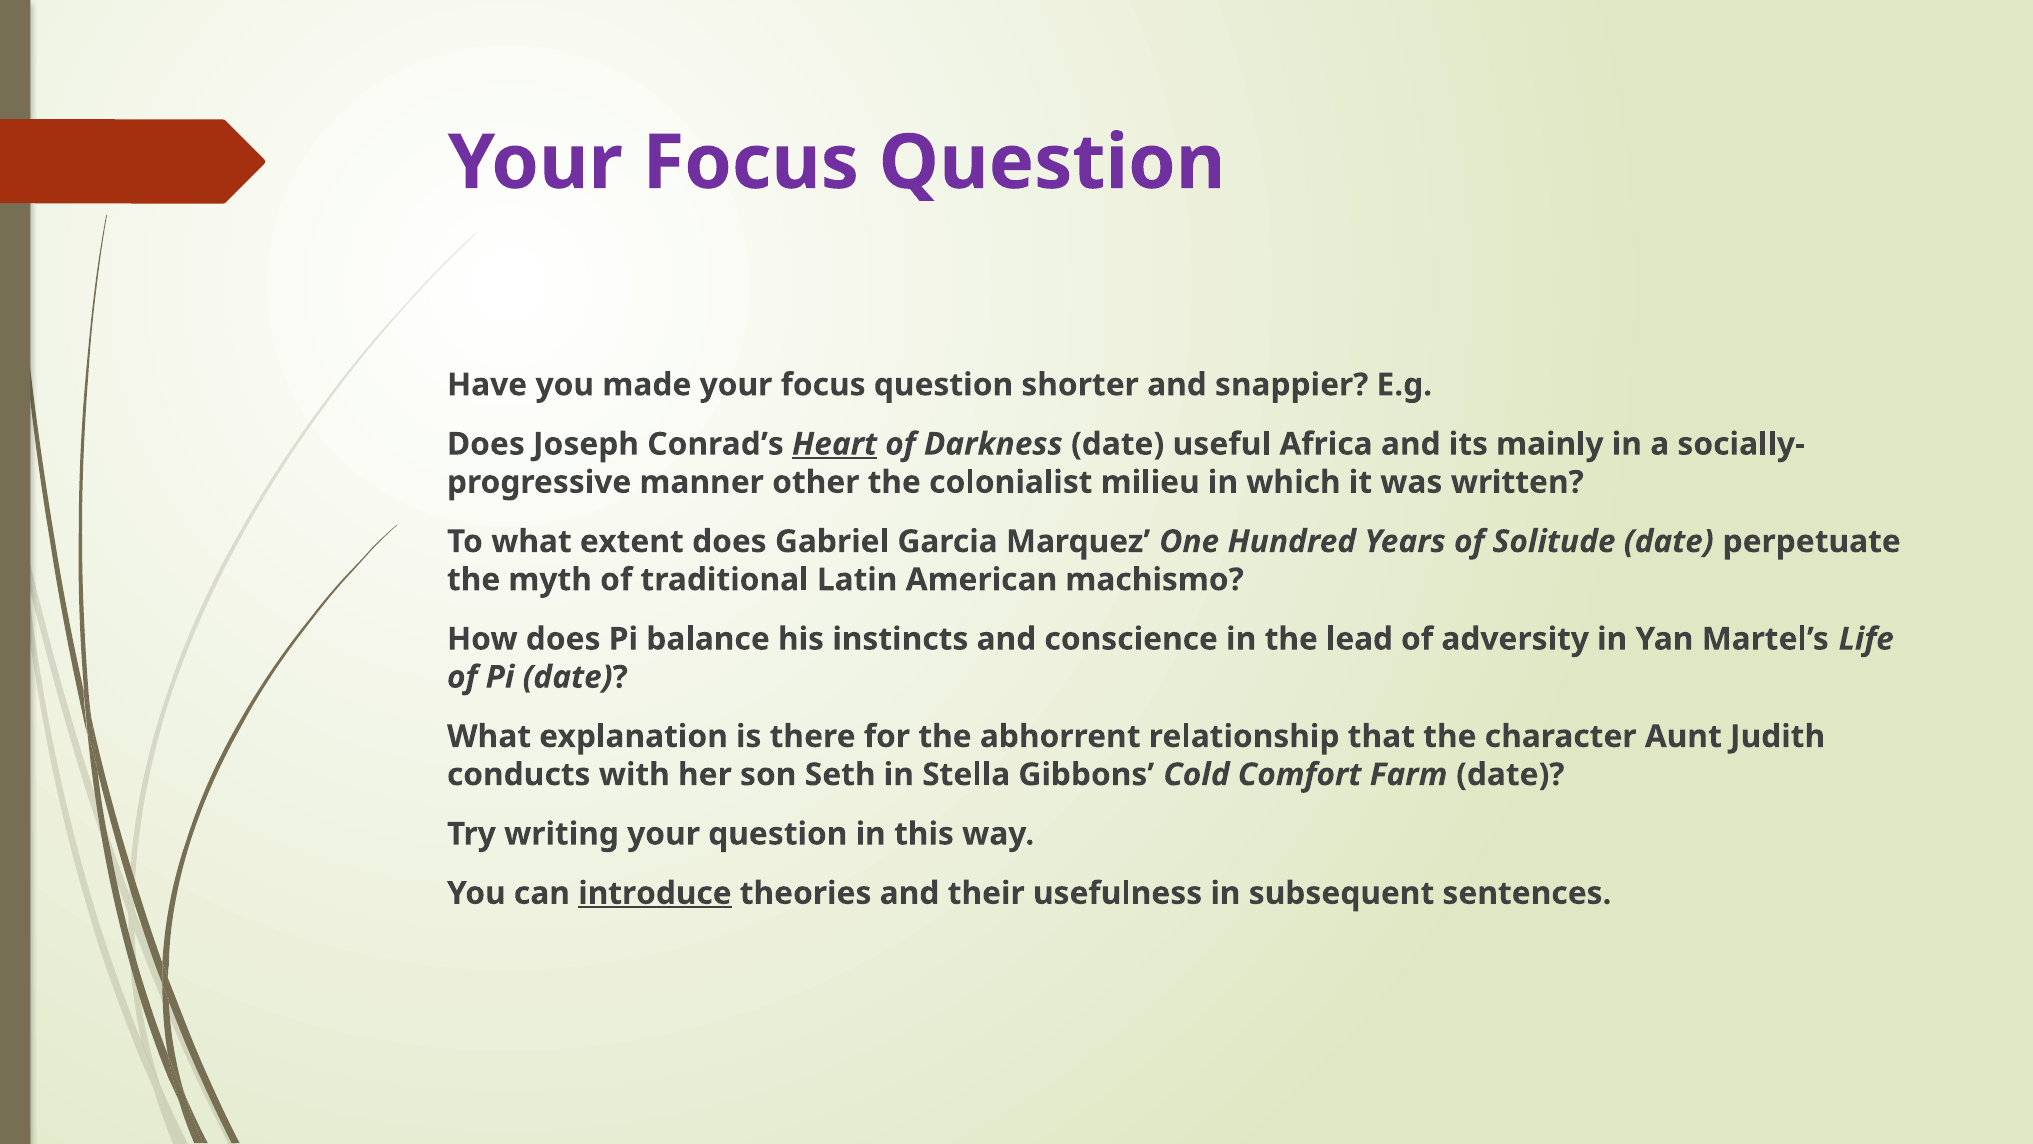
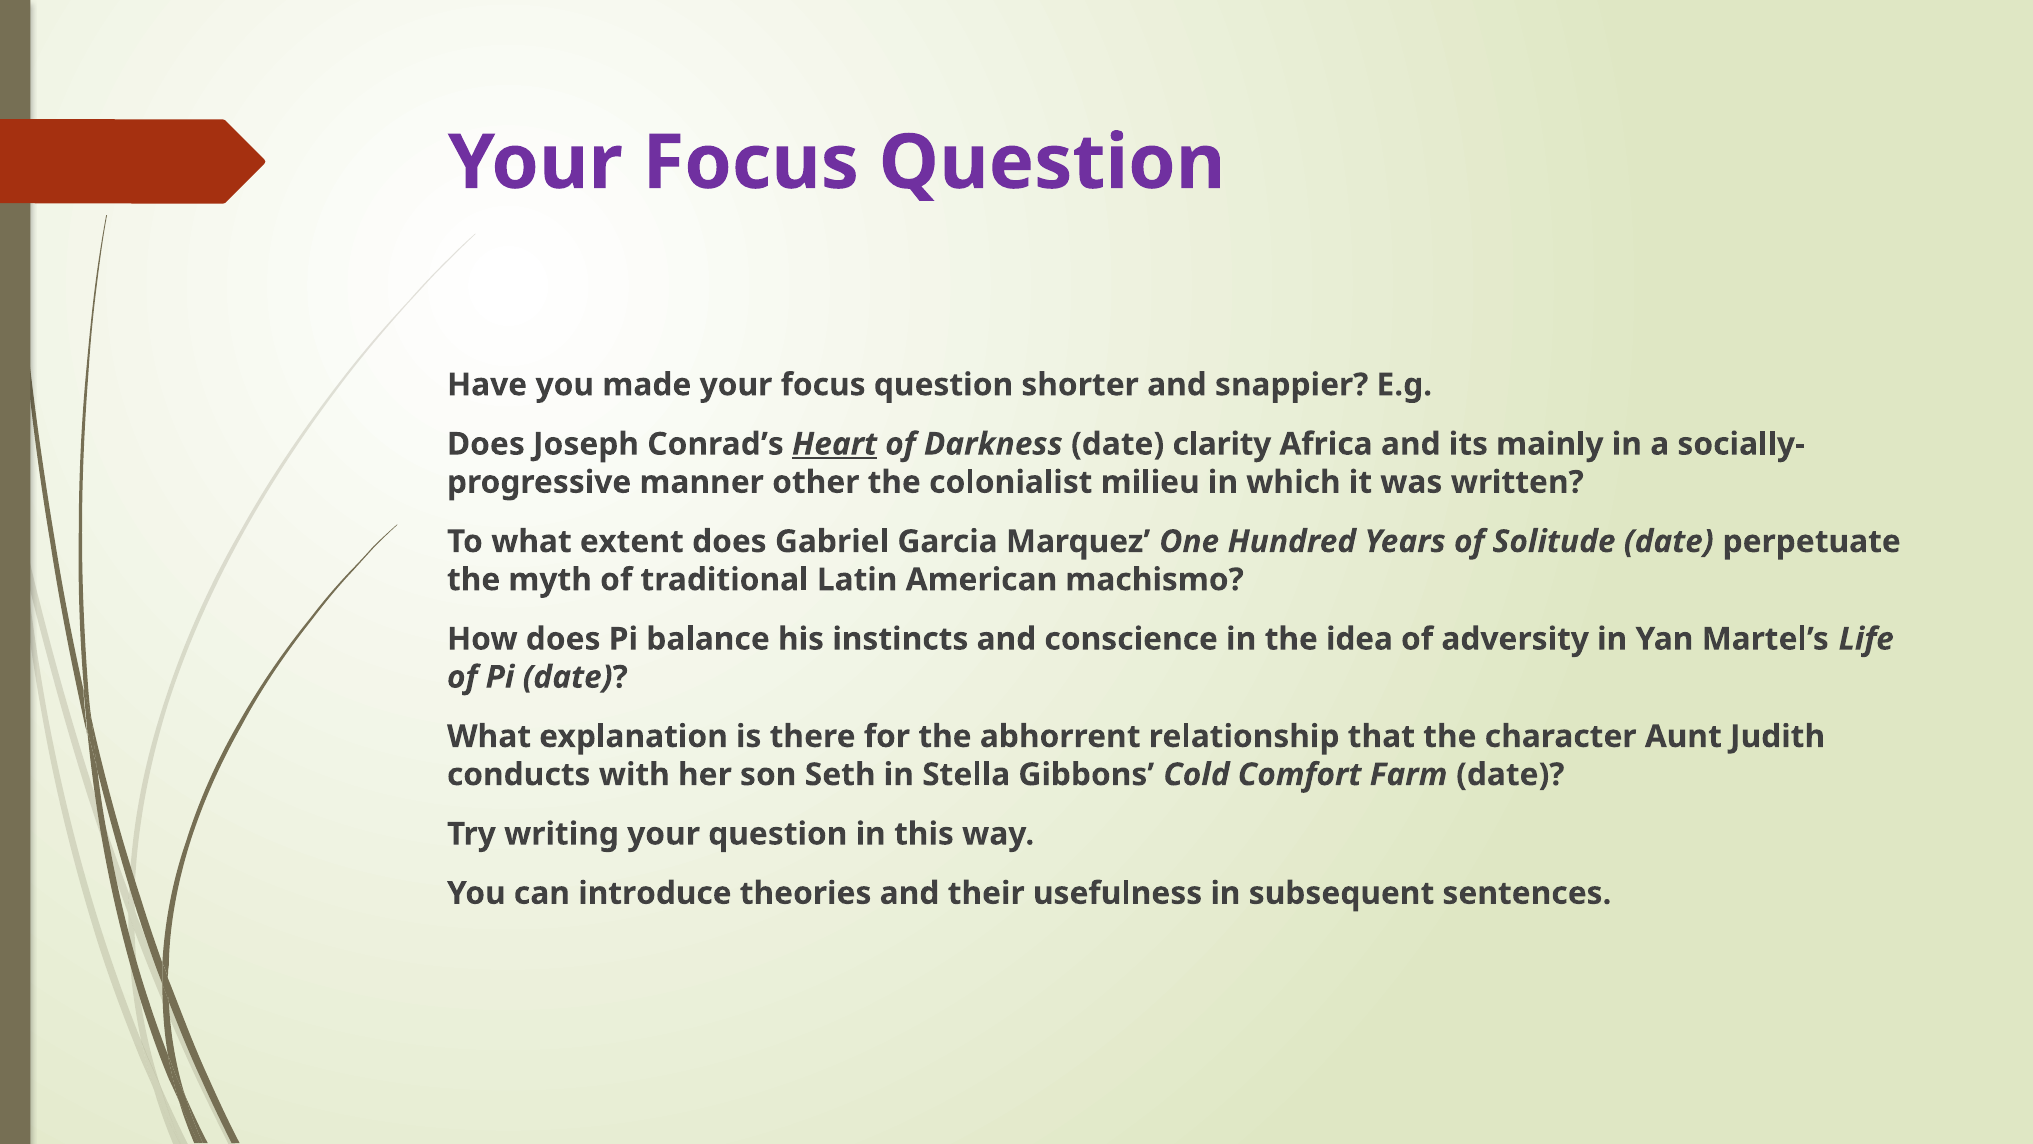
useful: useful -> clarity (1222, 444)
lead: lead -> idea (1360, 639)
introduce underline: present -> none (655, 893)
